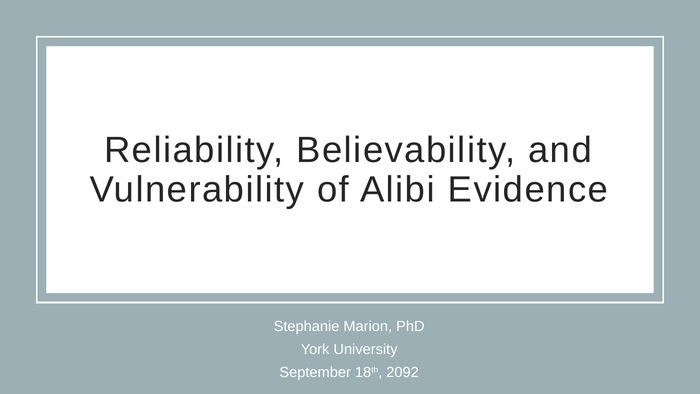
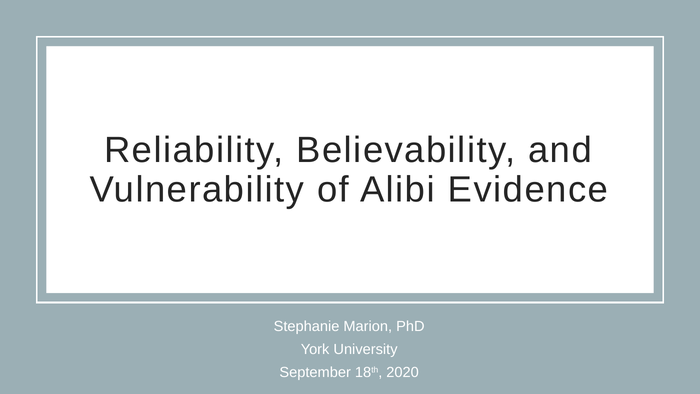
2092: 2092 -> 2020 (403, 372)
